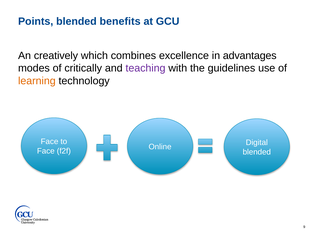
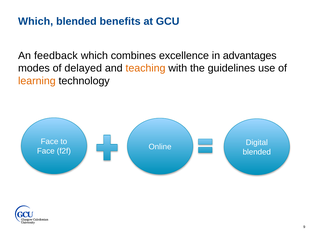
Points: Points -> Which (36, 21)
creatively: creatively -> feedback (56, 56)
critically: critically -> delayed (83, 68)
teaching colour: purple -> orange (145, 68)
